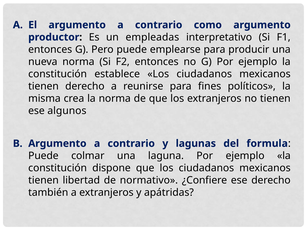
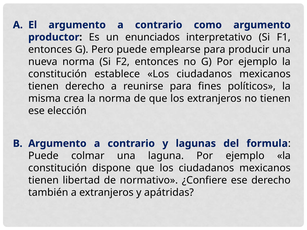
empleadas: empleadas -> enunciados (152, 37)
algunos: algunos -> elección (67, 111)
